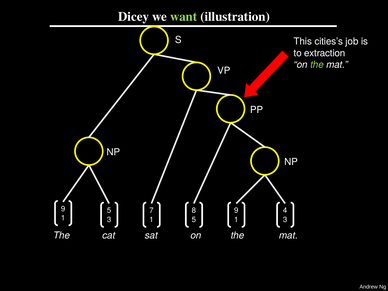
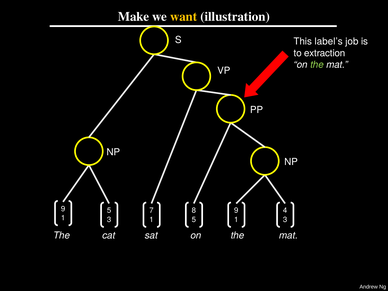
Dicey: Dicey -> Make (134, 17)
want colour: light green -> yellow (184, 17)
cities’s: cities’s -> label’s (329, 41)
